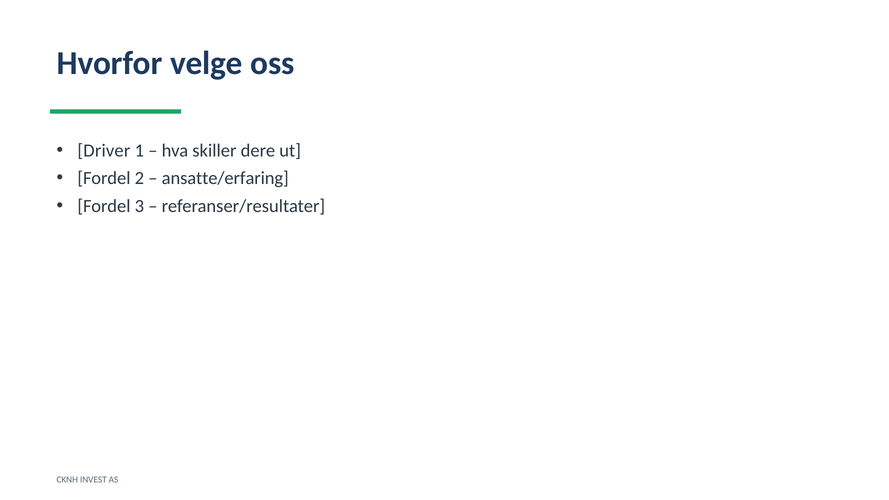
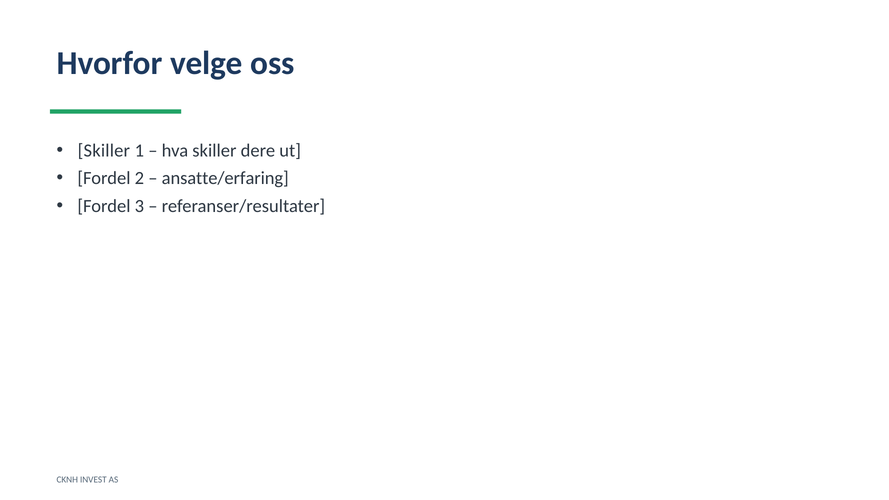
Driver: Driver -> Skiller (104, 151)
